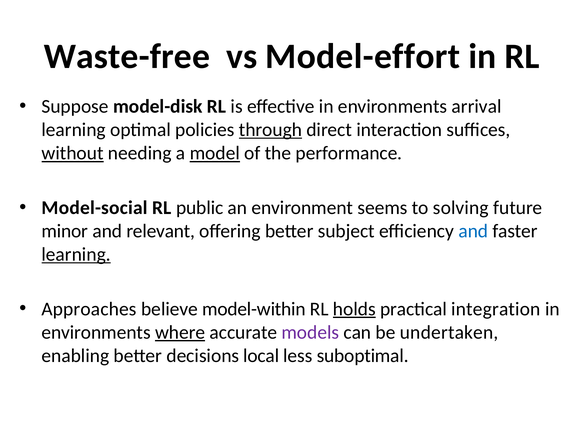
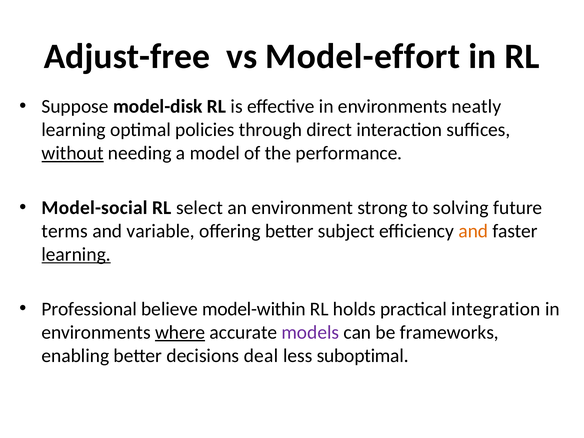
Waste-free: Waste-free -> Adjust-free (127, 57)
arrival: arrival -> neatly (476, 107)
through underline: present -> none (270, 130)
model underline: present -> none (215, 153)
public: public -> select (200, 208)
seems: seems -> strong (383, 208)
minor: minor -> terms (65, 231)
relevant: relevant -> variable (161, 231)
and colour: blue -> orange (473, 231)
Approaches: Approaches -> Professional (89, 309)
holds underline: present -> none (354, 309)
undertaken: undertaken -> frameworks (449, 332)
local: local -> deal (261, 356)
